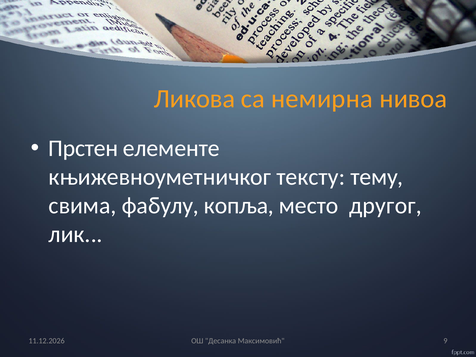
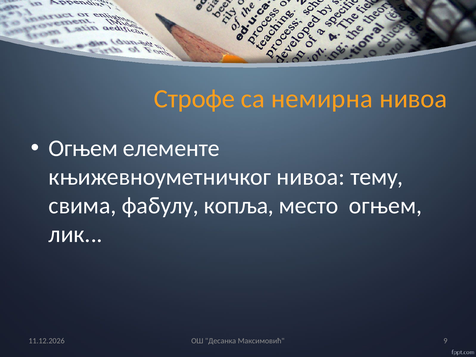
Ликова: Ликова -> Строфе (194, 99)
Прстен: Прстен -> Огњем (83, 148)
књижевноуметничког тексту: тексту -> нивоа (311, 177)
место другог: другог -> огњем (386, 206)
